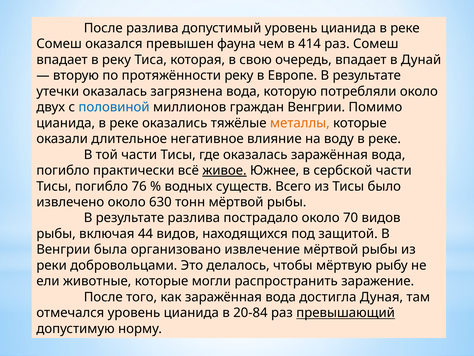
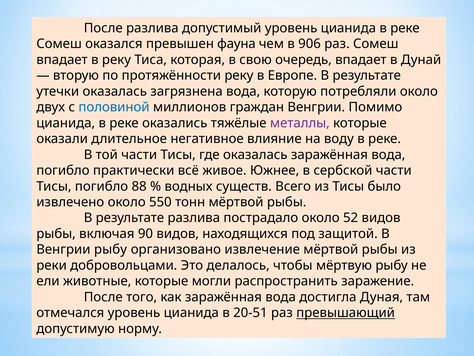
414: 414 -> 906 (310, 44)
металлы colour: orange -> purple (300, 123)
живое underline: present -> none (224, 170)
76: 76 -> 88 (139, 186)
630: 630 -> 550 (160, 202)
70: 70 -> 52 (351, 218)
44: 44 -> 90 (145, 233)
Венгрии была: была -> рыбу (111, 249)
20-84: 20-84 -> 20-51 (250, 313)
